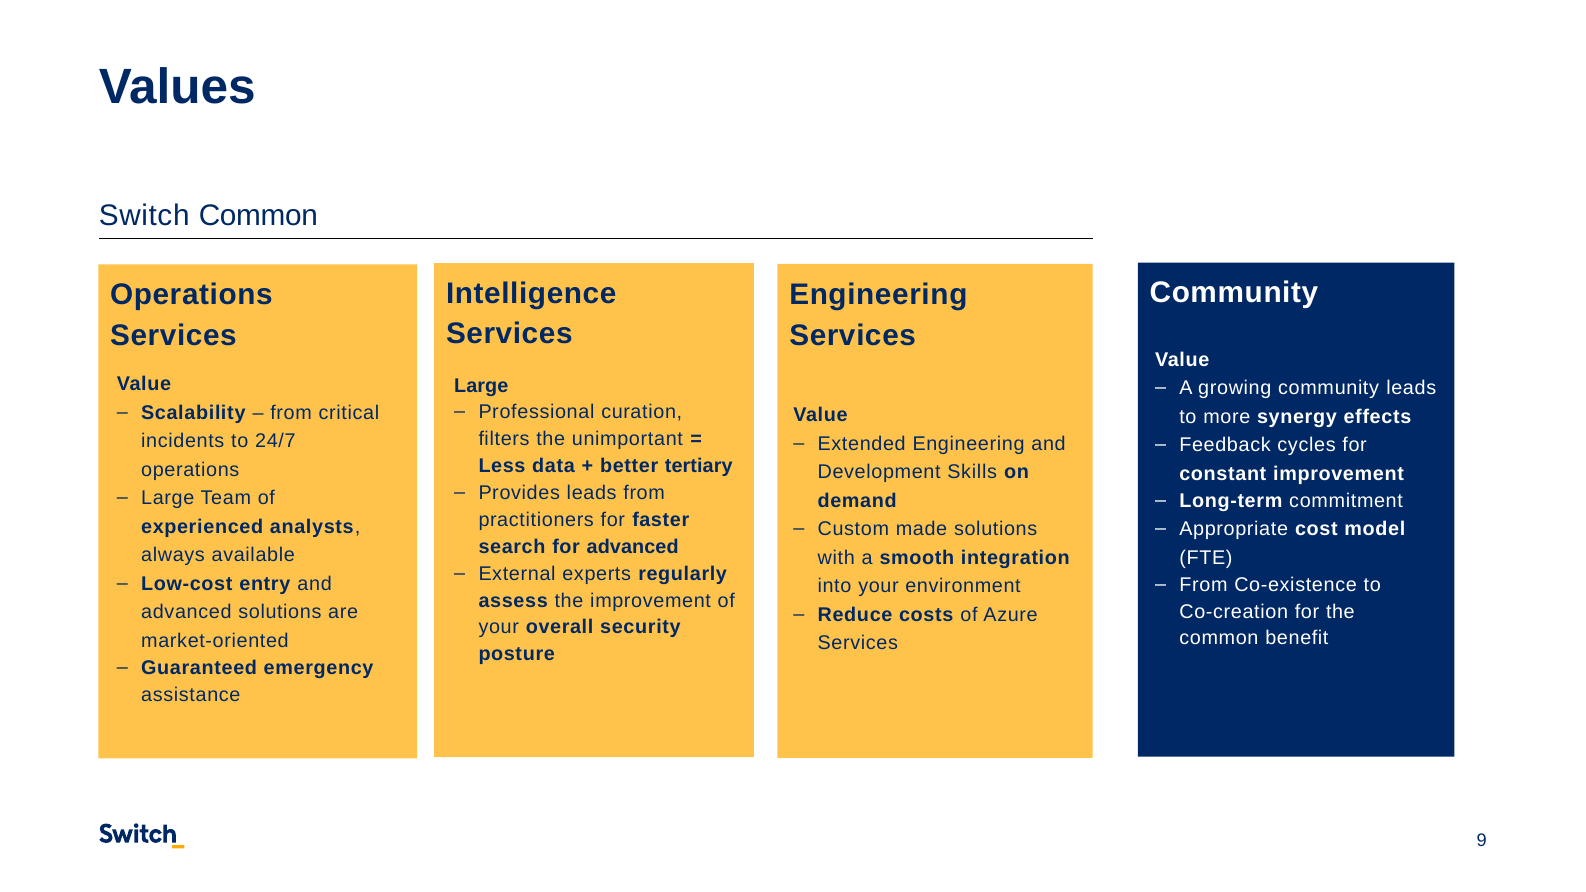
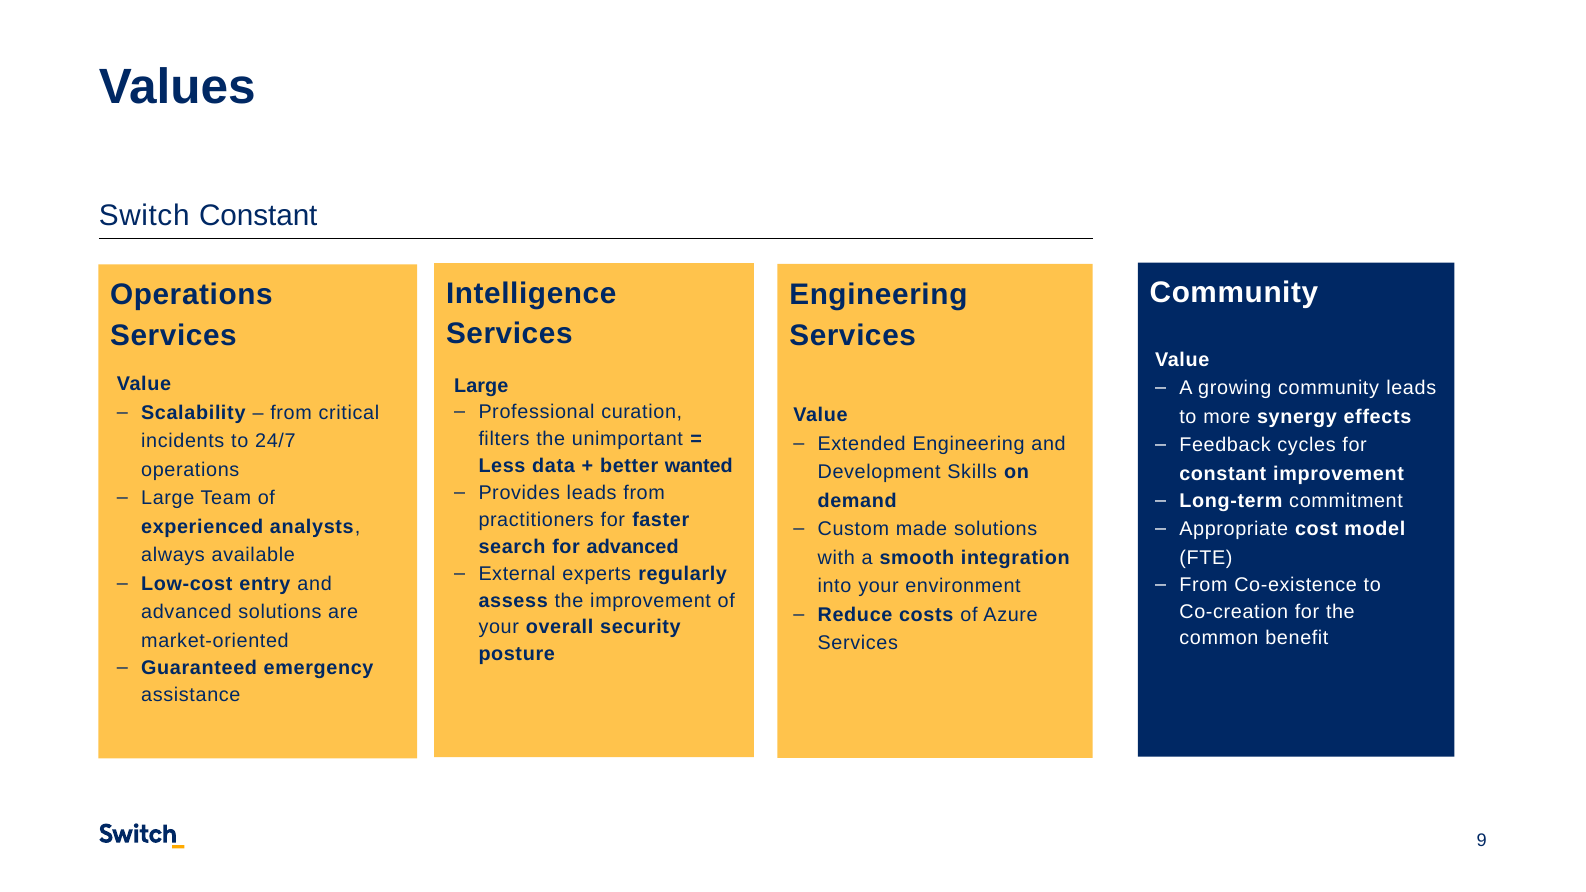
Switch Common: Common -> Constant (258, 216)
tertiary: tertiary -> wanted (699, 466)
